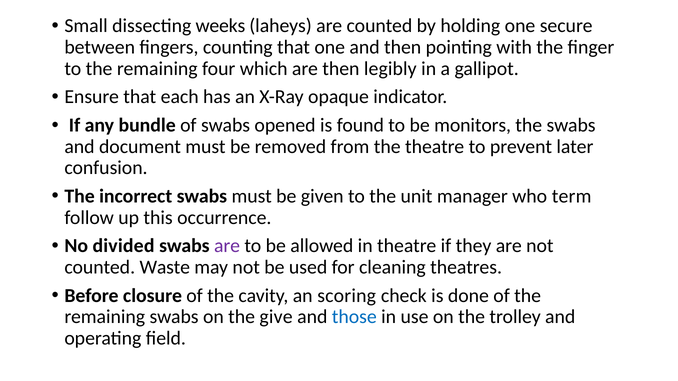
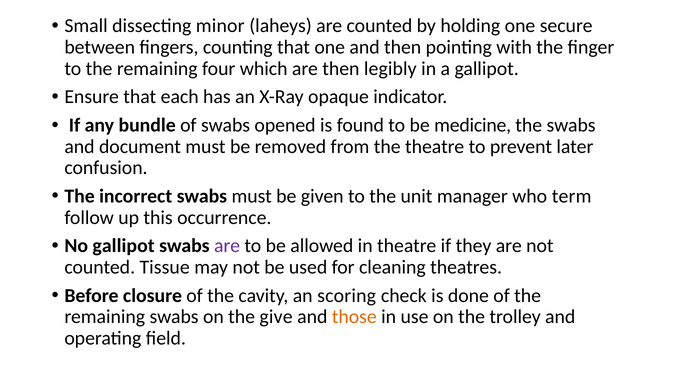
weeks: weeks -> minor (220, 26)
monitors: monitors -> medicine (473, 125)
No divided: divided -> gallipot (124, 246)
Waste: Waste -> Tissue (165, 267)
those colour: blue -> orange (354, 317)
